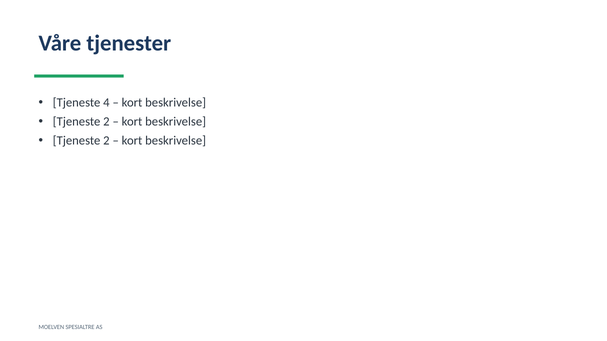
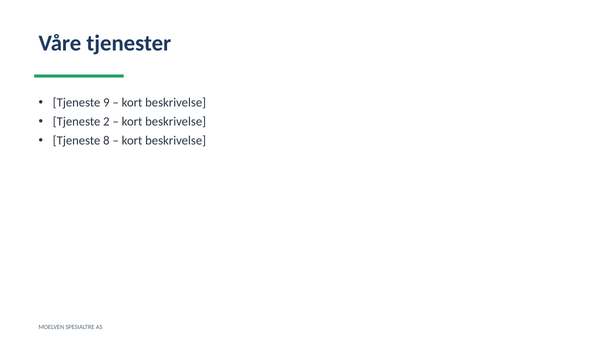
4: 4 -> 9 (106, 103)
2: 2 -> 8 (106, 141)
